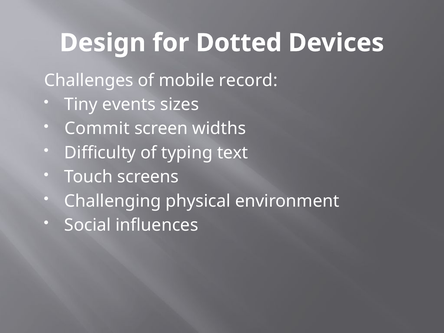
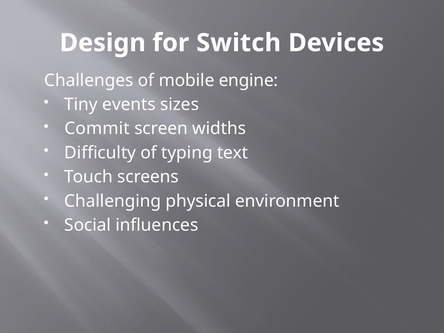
Dotted: Dotted -> Switch (239, 43)
record: record -> engine (248, 80)
